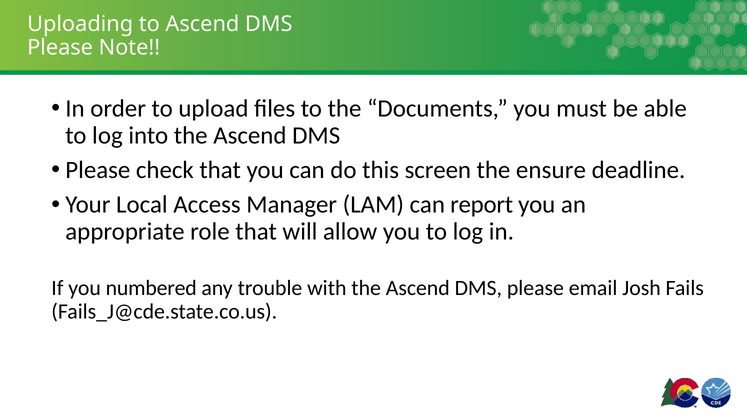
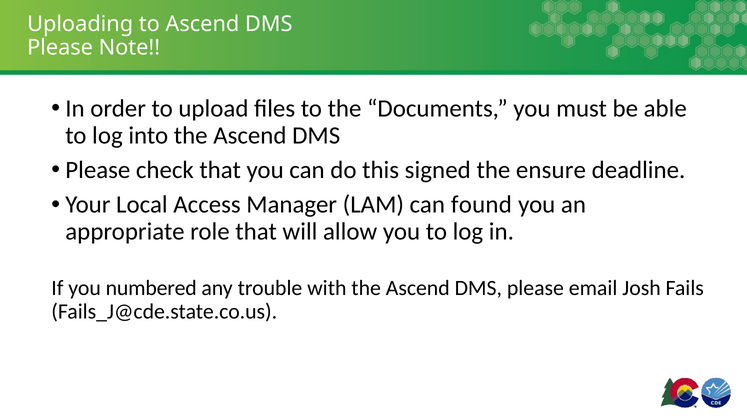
screen: screen -> signed (438, 170)
report: report -> found (481, 205)
